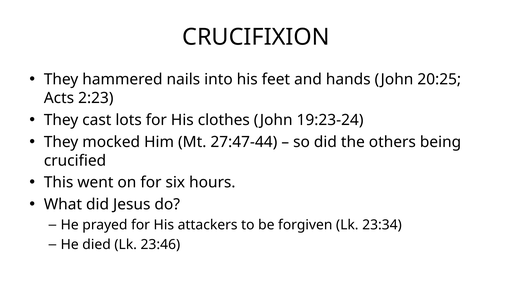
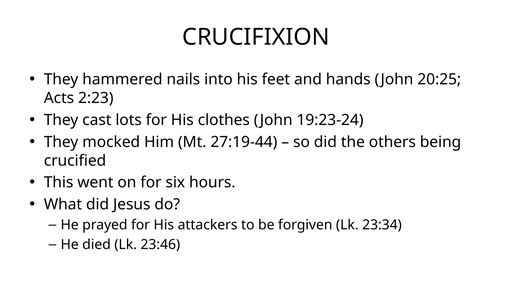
27:47-44: 27:47-44 -> 27:19-44 (244, 142)
